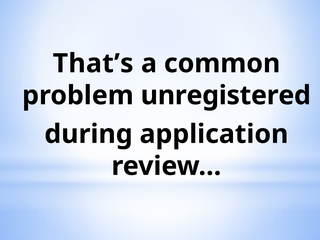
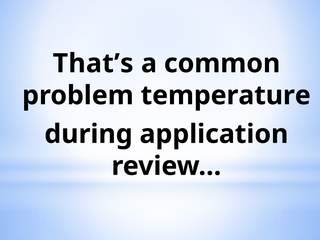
unregistered: unregistered -> temperature (226, 95)
